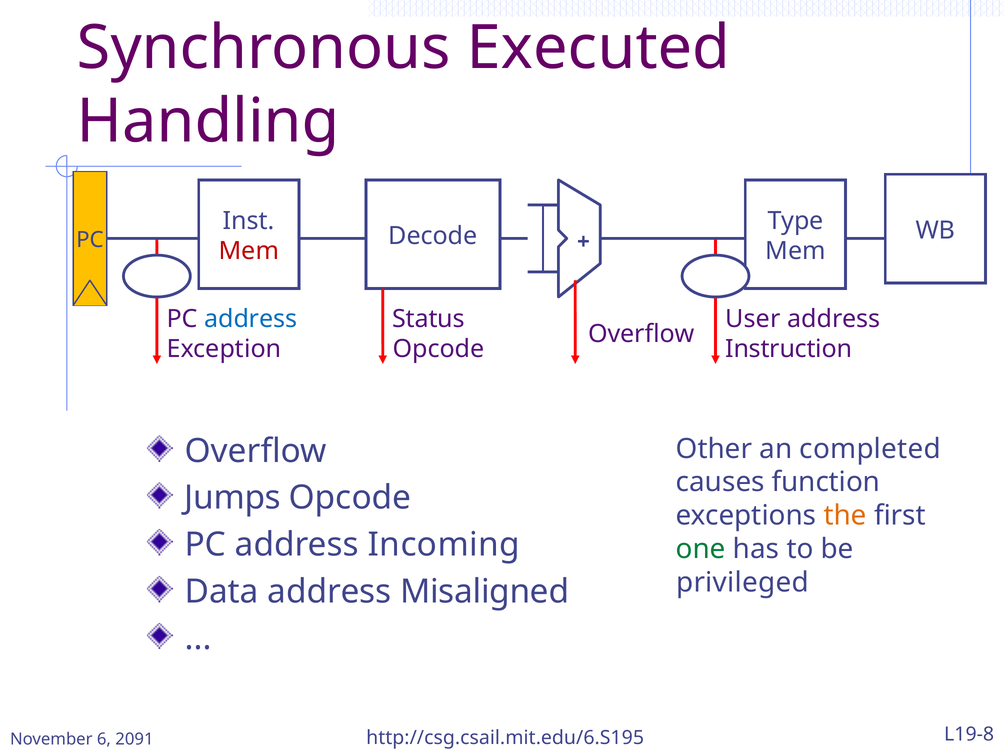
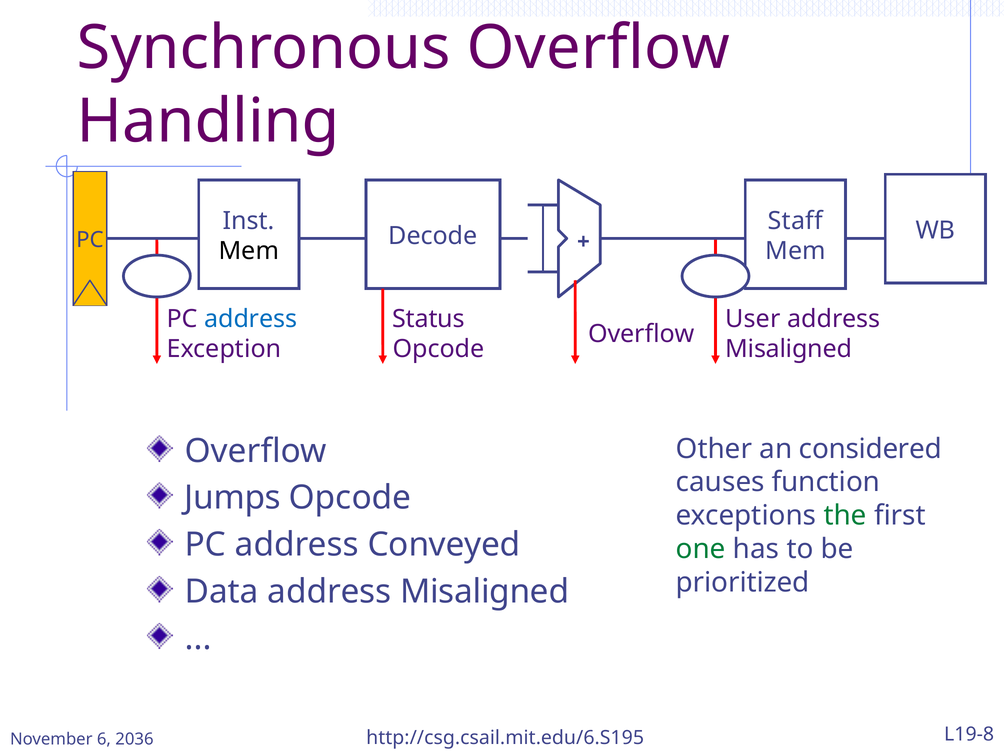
Synchronous Executed: Executed -> Overflow (598, 48)
Type: Type -> Staff (795, 221)
Mem colour: red -> black (249, 251)
Instruction: Instruction -> Misaligned (789, 349)
completed: completed -> considered (870, 449)
the colour: orange -> green (845, 516)
Incoming: Incoming -> Conveyed (444, 545)
privileged: privileged -> prioritized (743, 583)
2091: 2091 -> 2036 (134, 739)
